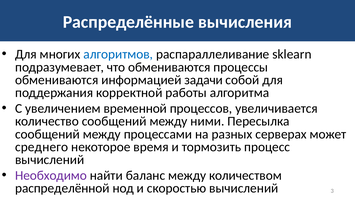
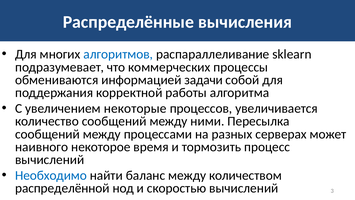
что обмениваются: обмениваются -> коммерческих (169, 67)
временной: временной -> некоторые (135, 108)
среднего: среднего -> наивного (42, 147)
Необходимо colour: purple -> blue (51, 175)
